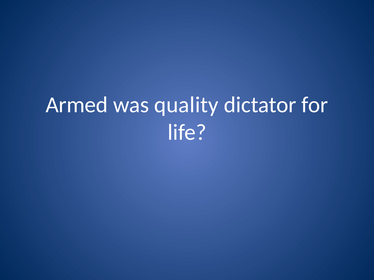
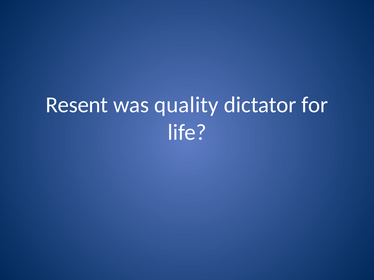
Armed: Armed -> Resent (77, 105)
